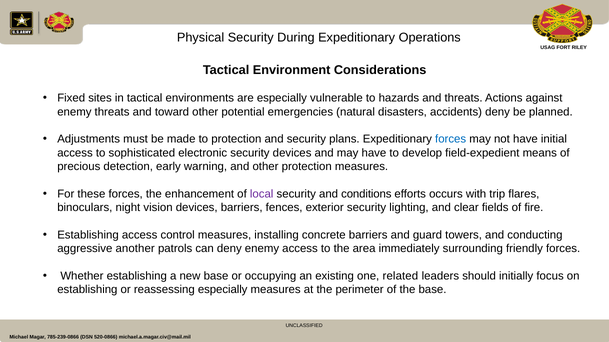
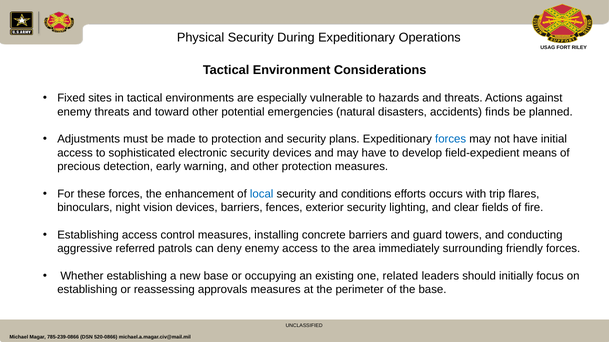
accidents deny: deny -> finds (497, 112)
local colour: purple -> blue (262, 194)
another: another -> referred (135, 249)
reassessing especially: especially -> approvals (223, 290)
